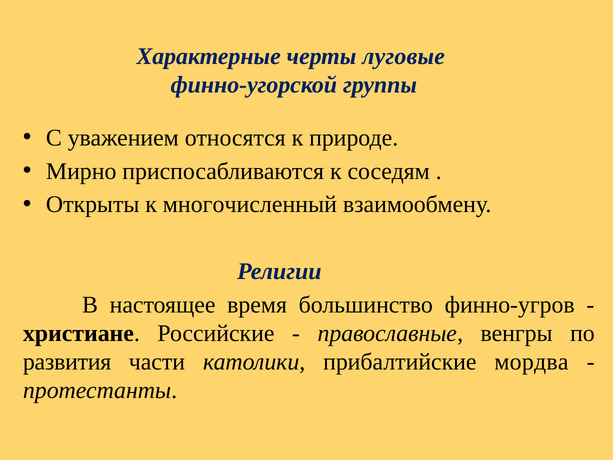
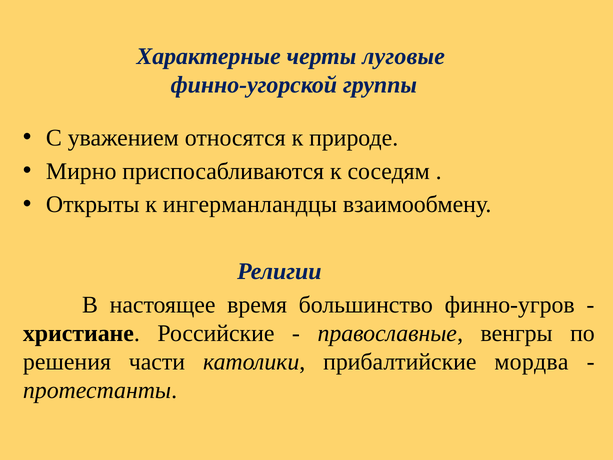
многочисленный: многочисленный -> ингерманландцы (250, 204)
развития: развития -> решения (67, 362)
